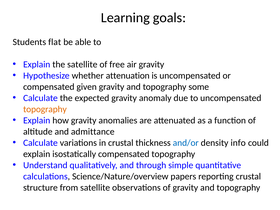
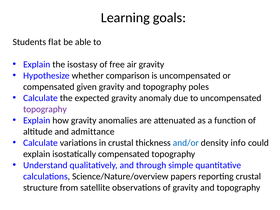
the satellite: satellite -> isostasy (82, 64)
attenuation: attenuation -> comparison (128, 76)
some: some -> poles (199, 87)
topography colour: orange -> purple (45, 109)
